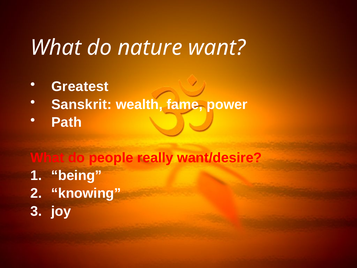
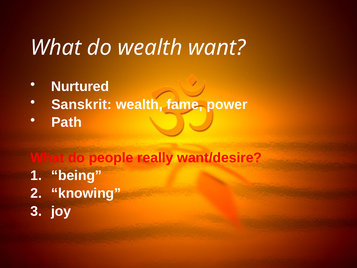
do nature: nature -> wealth (150, 48)
Greatest: Greatest -> Nurtured (80, 87)
